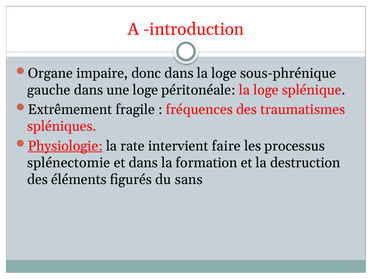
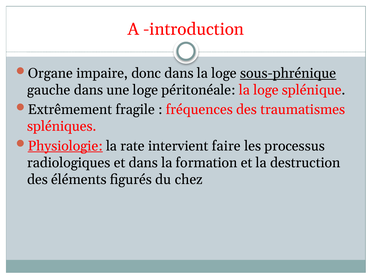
sous-phrénique underline: none -> present (288, 73)
splénectomie: splénectomie -> radiologiques (69, 163)
sans: sans -> chez (189, 179)
